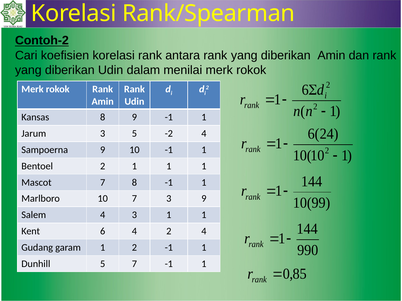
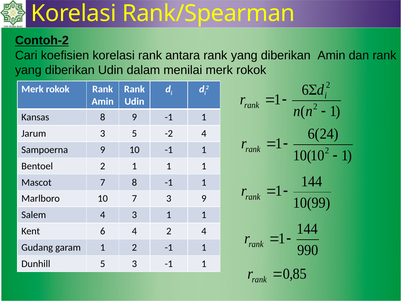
5 7: 7 -> 3 (134, 264)
